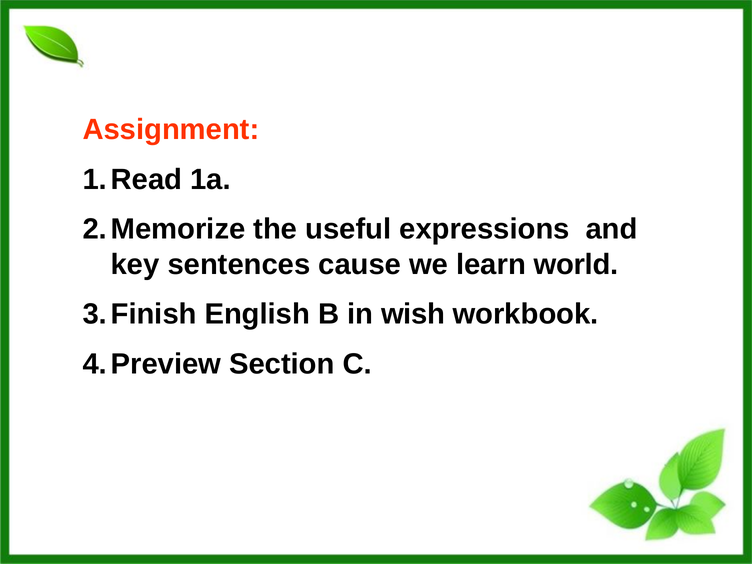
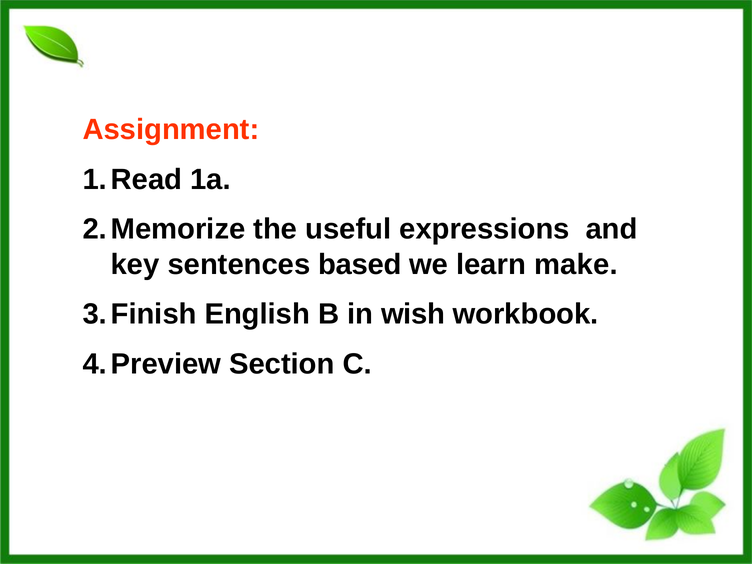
cause: cause -> based (360, 264)
world: world -> make (576, 264)
